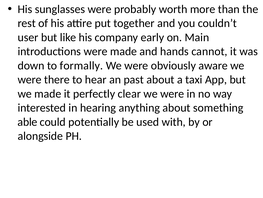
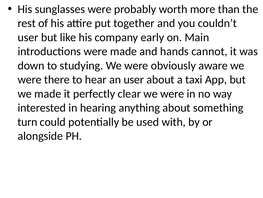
formally: formally -> studying (81, 65)
an past: past -> user (134, 79)
able: able -> turn (27, 121)
